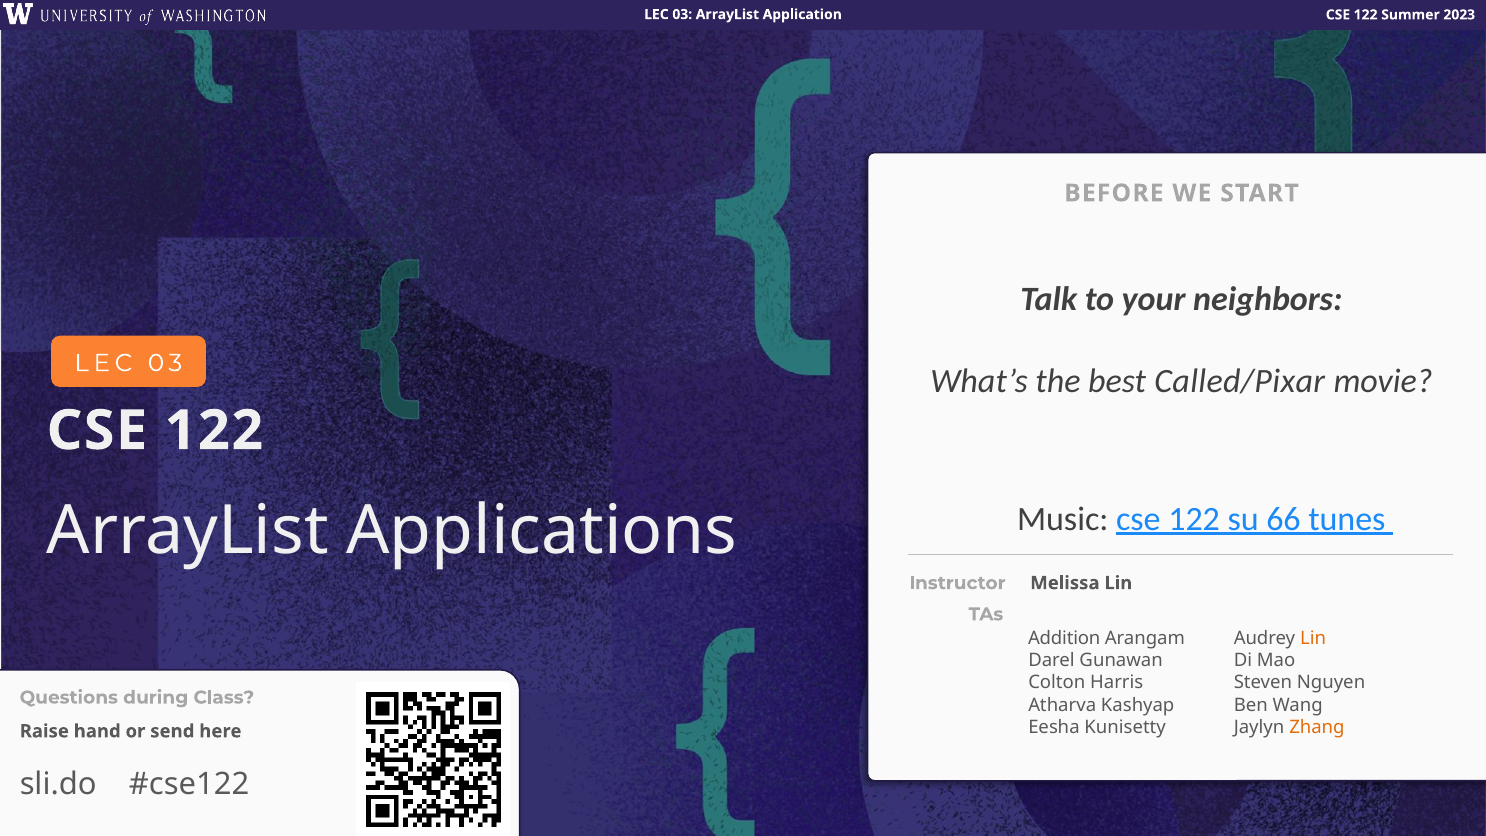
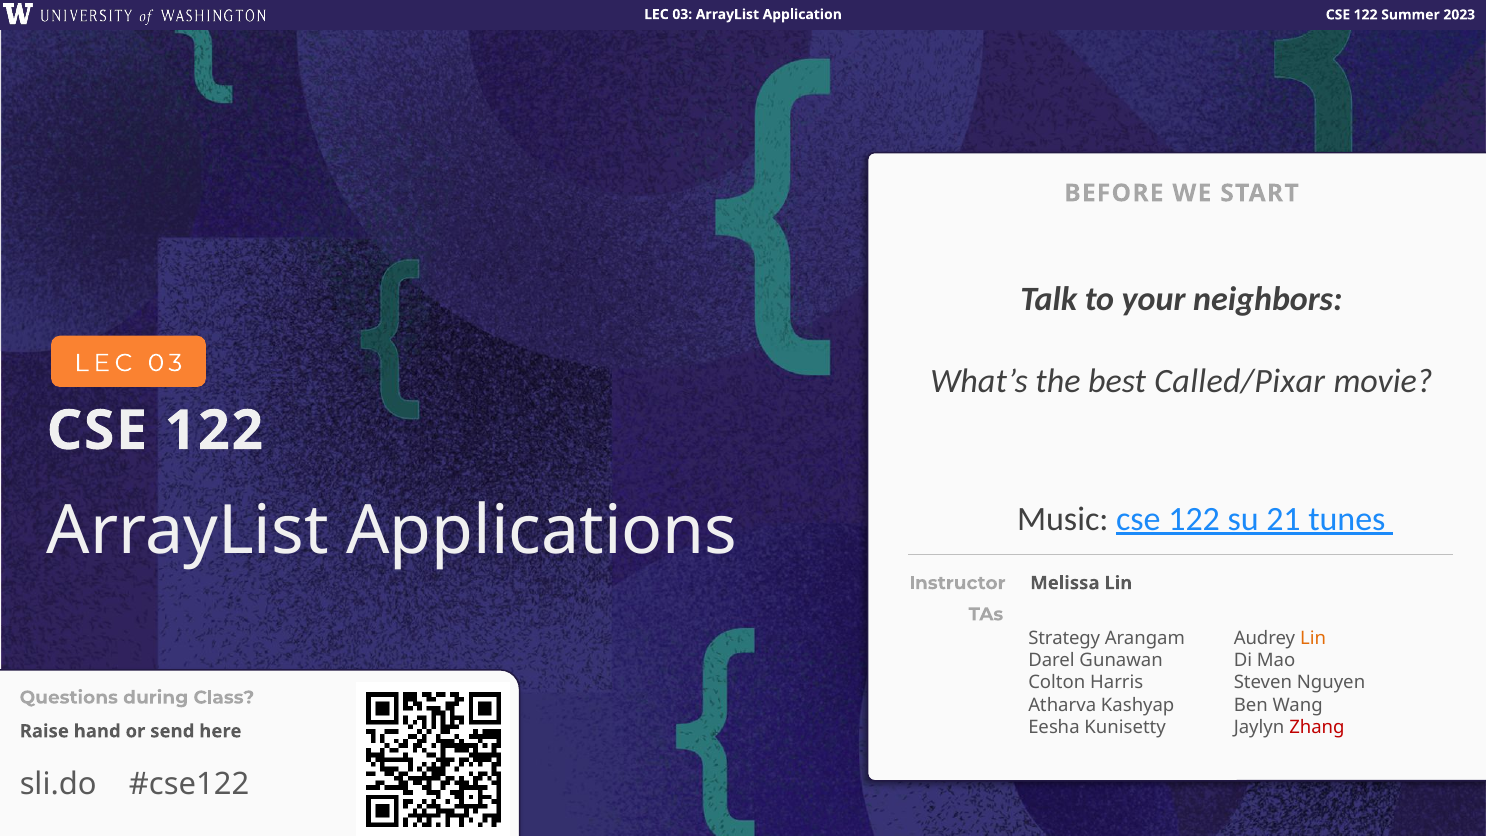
66: 66 -> 21 (1283, 519)
Addition: Addition -> Strategy (1064, 638)
Zhang colour: orange -> red (1317, 727)
